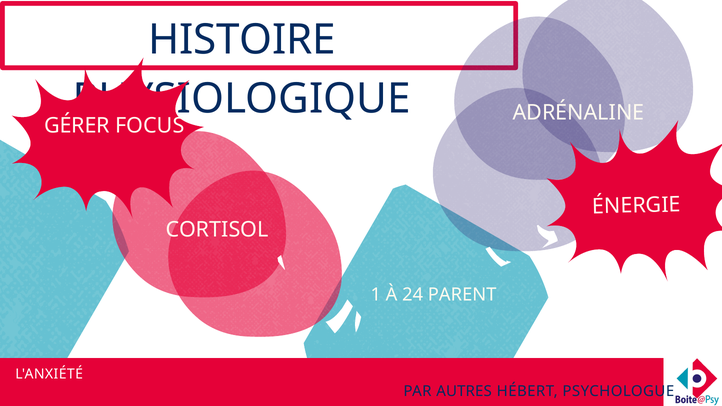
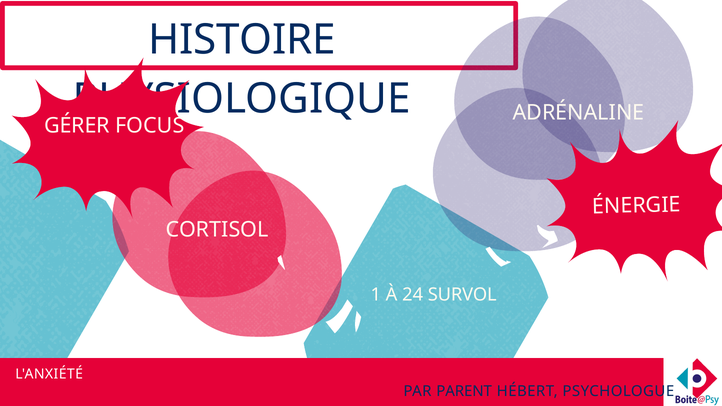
PARENT: PARENT -> SURVOL (462, 295)
AUTRES: AUTRES -> PARENT (464, 391)
